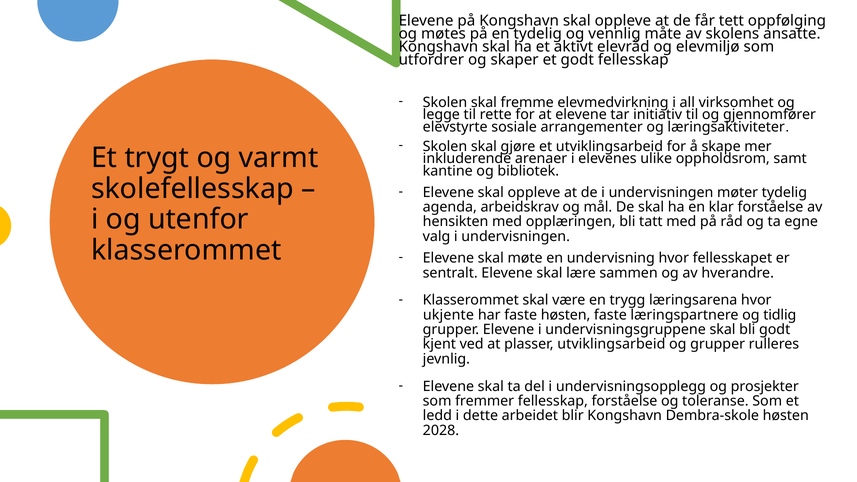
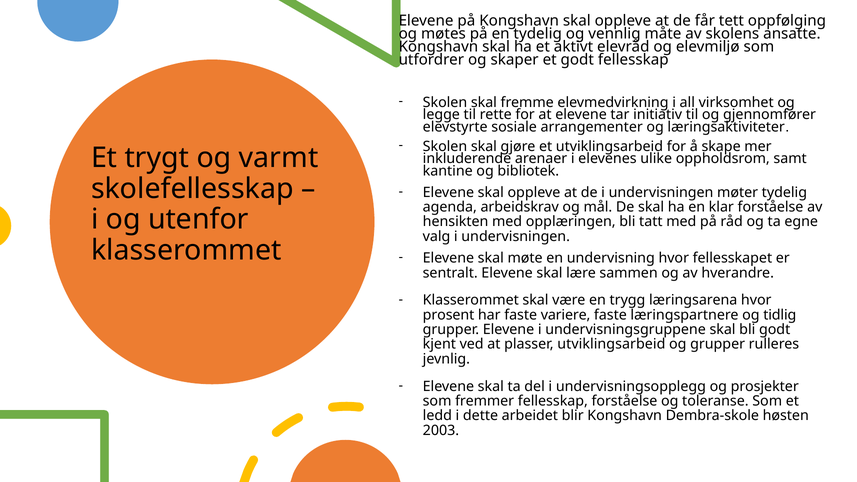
ukjente: ukjente -> prosent (449, 315)
faste høsten: høsten -> variere (566, 315)
2028: 2028 -> 2003 (441, 430)
